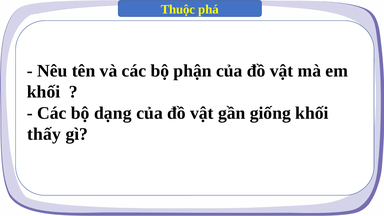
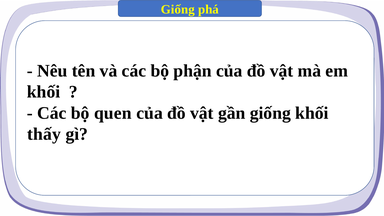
Thuộc: Thuộc -> Giống (178, 9)
dạng: dạng -> quen (113, 113)
